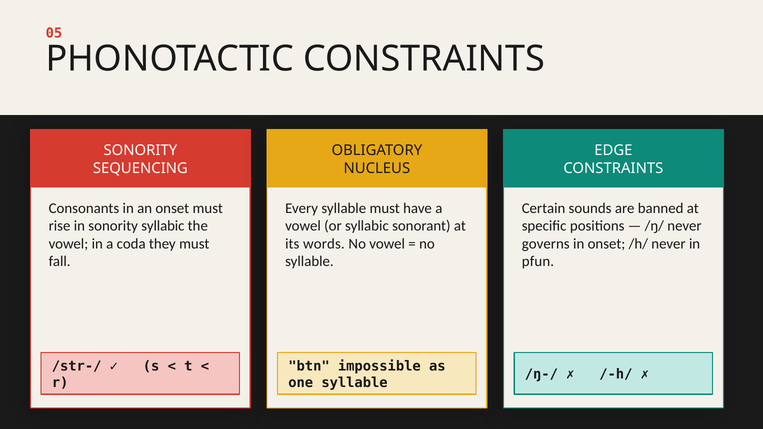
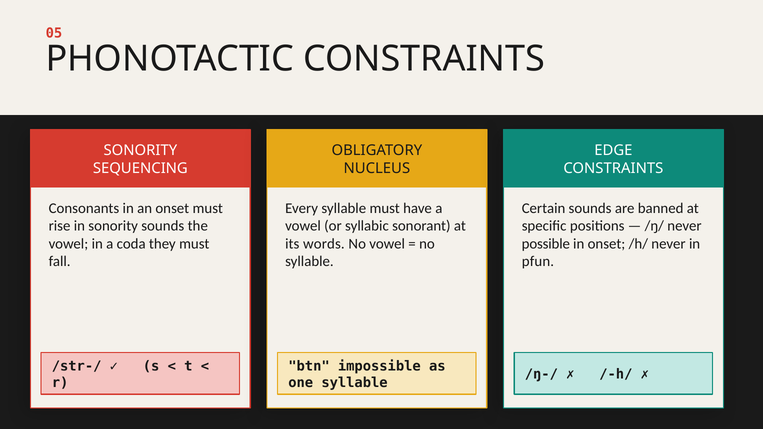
sonority syllabic: syllabic -> sounds (163, 226)
governs: governs -> possible (546, 244)
